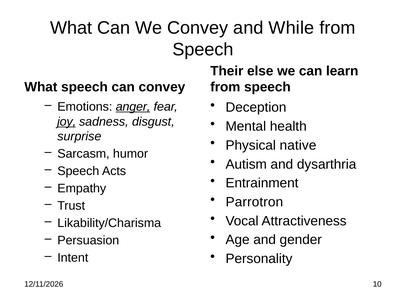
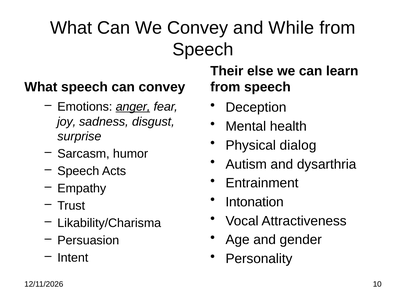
joy underline: present -> none (67, 122)
native: native -> dialog (298, 146)
Parrotron: Parrotron -> Intonation (255, 202)
